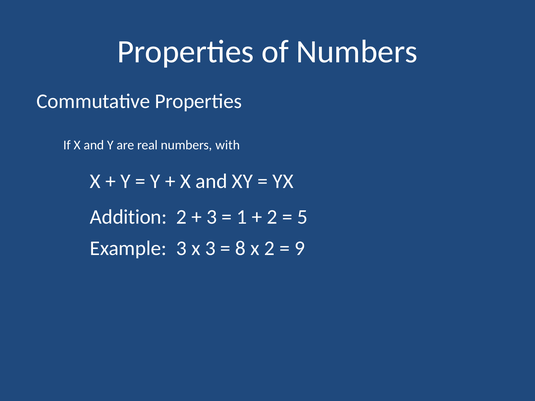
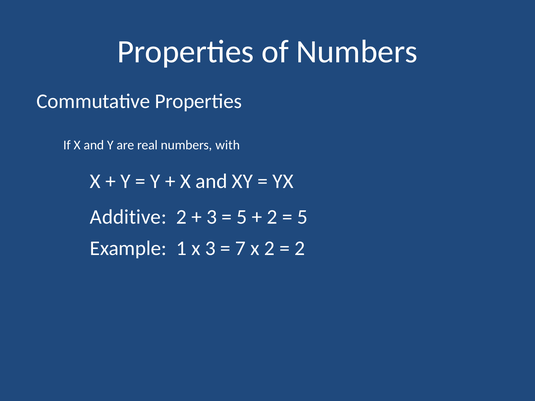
Addition: Addition -> Additive (128, 217)
1: 1 -> 5 (242, 217)
Example 3: 3 -> 1 (181, 248)
8: 8 -> 7 (241, 248)
9: 9 -> 2 (300, 248)
